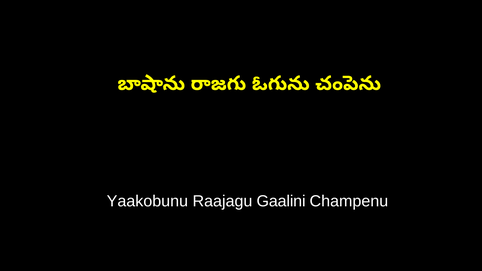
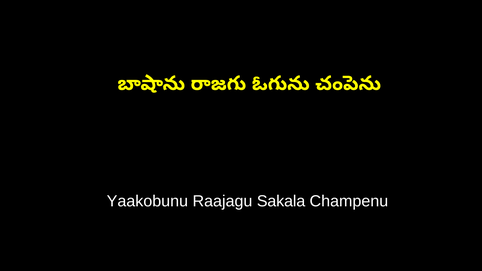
Gaalini: Gaalini -> Sakala (281, 201)
